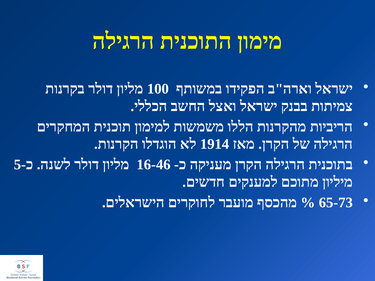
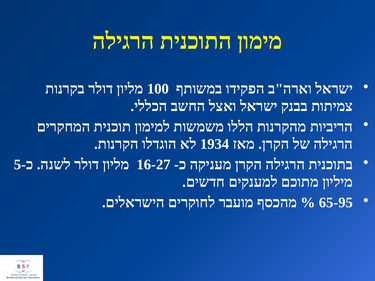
1914: 1914 -> 1934 (215, 144)
16-46: 16-46 -> 16-27 (154, 165)
65-73: 65-73 -> 65-95 (336, 203)
